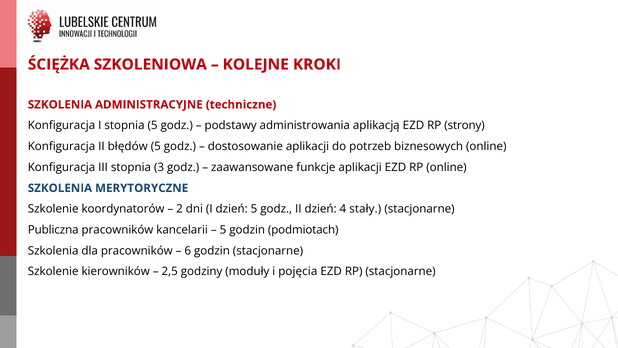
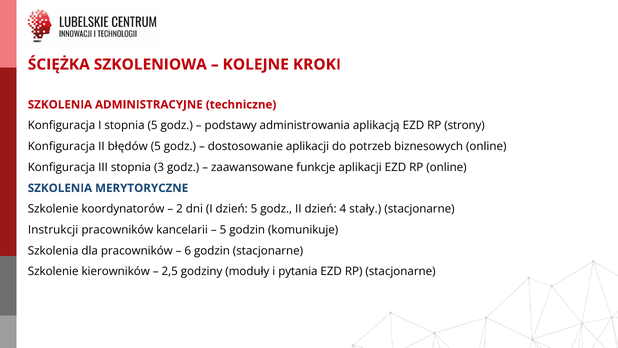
Publiczna: Publiczna -> Instrukcji (53, 230)
podmiotach: podmiotach -> komunikuje (303, 230)
pojęcia: pojęcia -> pytania (298, 271)
